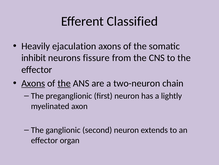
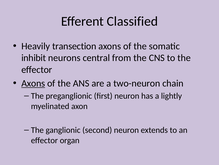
ejaculation: ejaculation -> transection (74, 46)
fissure: fissure -> central (96, 58)
the underline: present -> none (64, 83)
